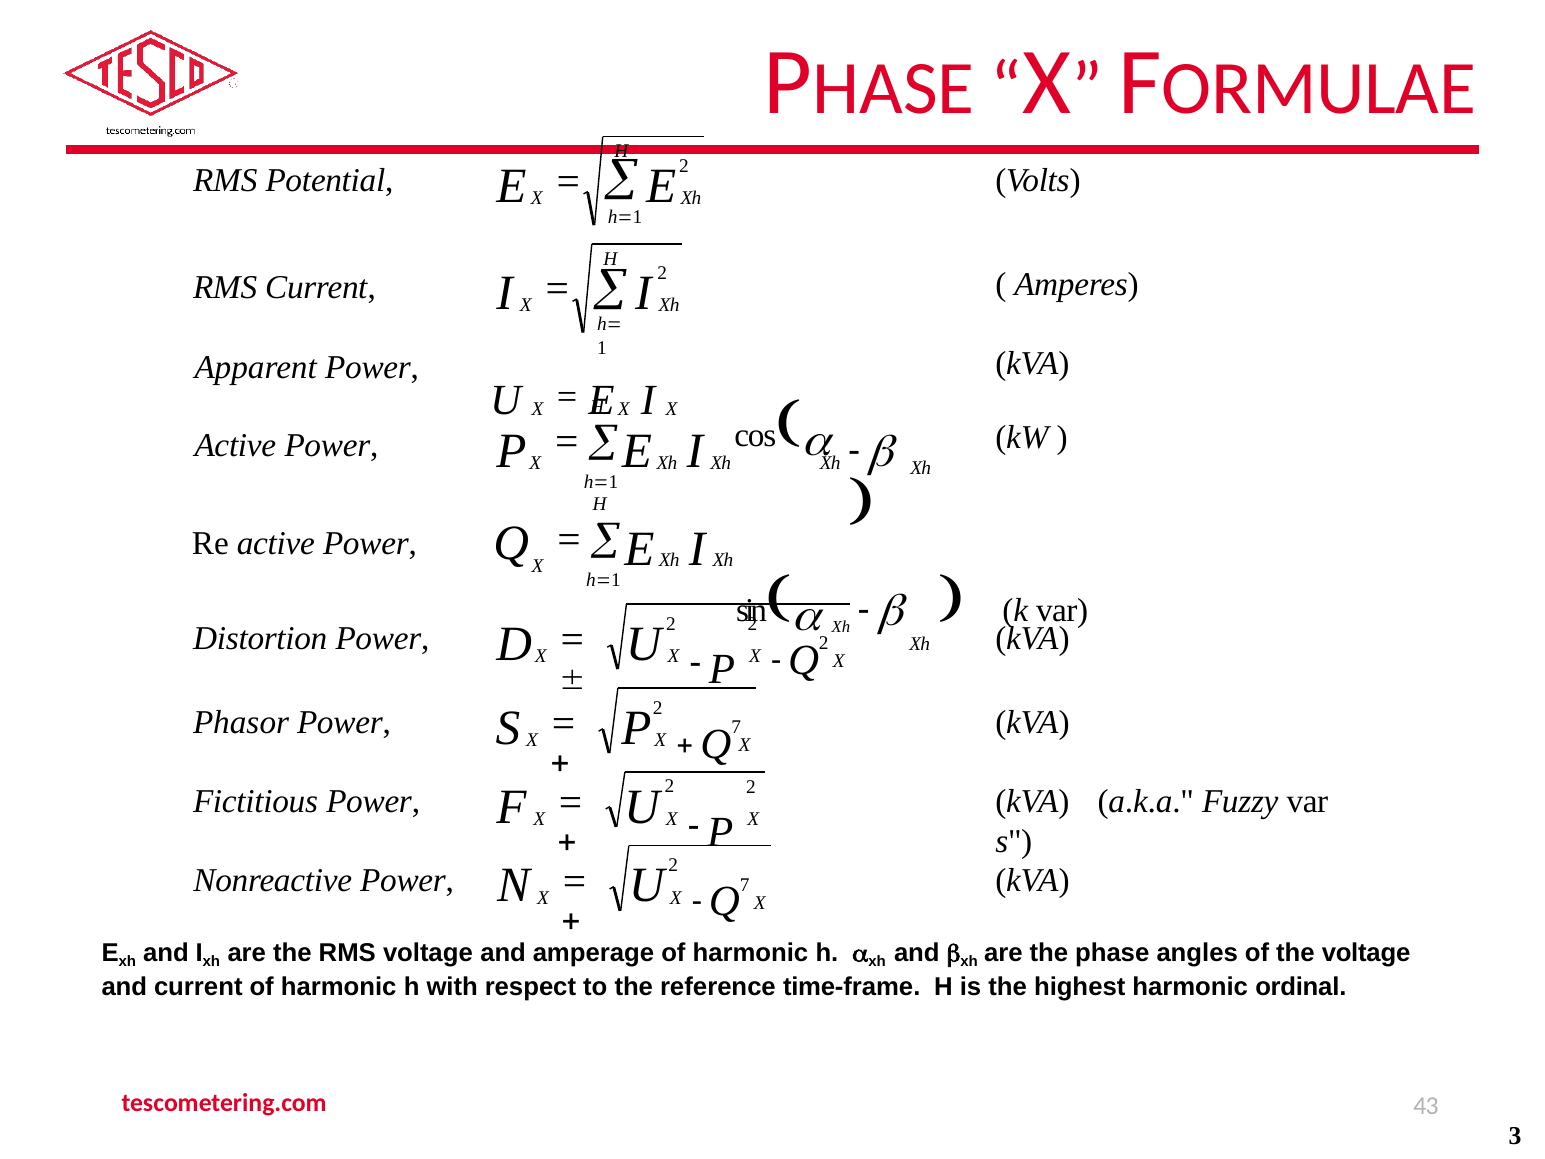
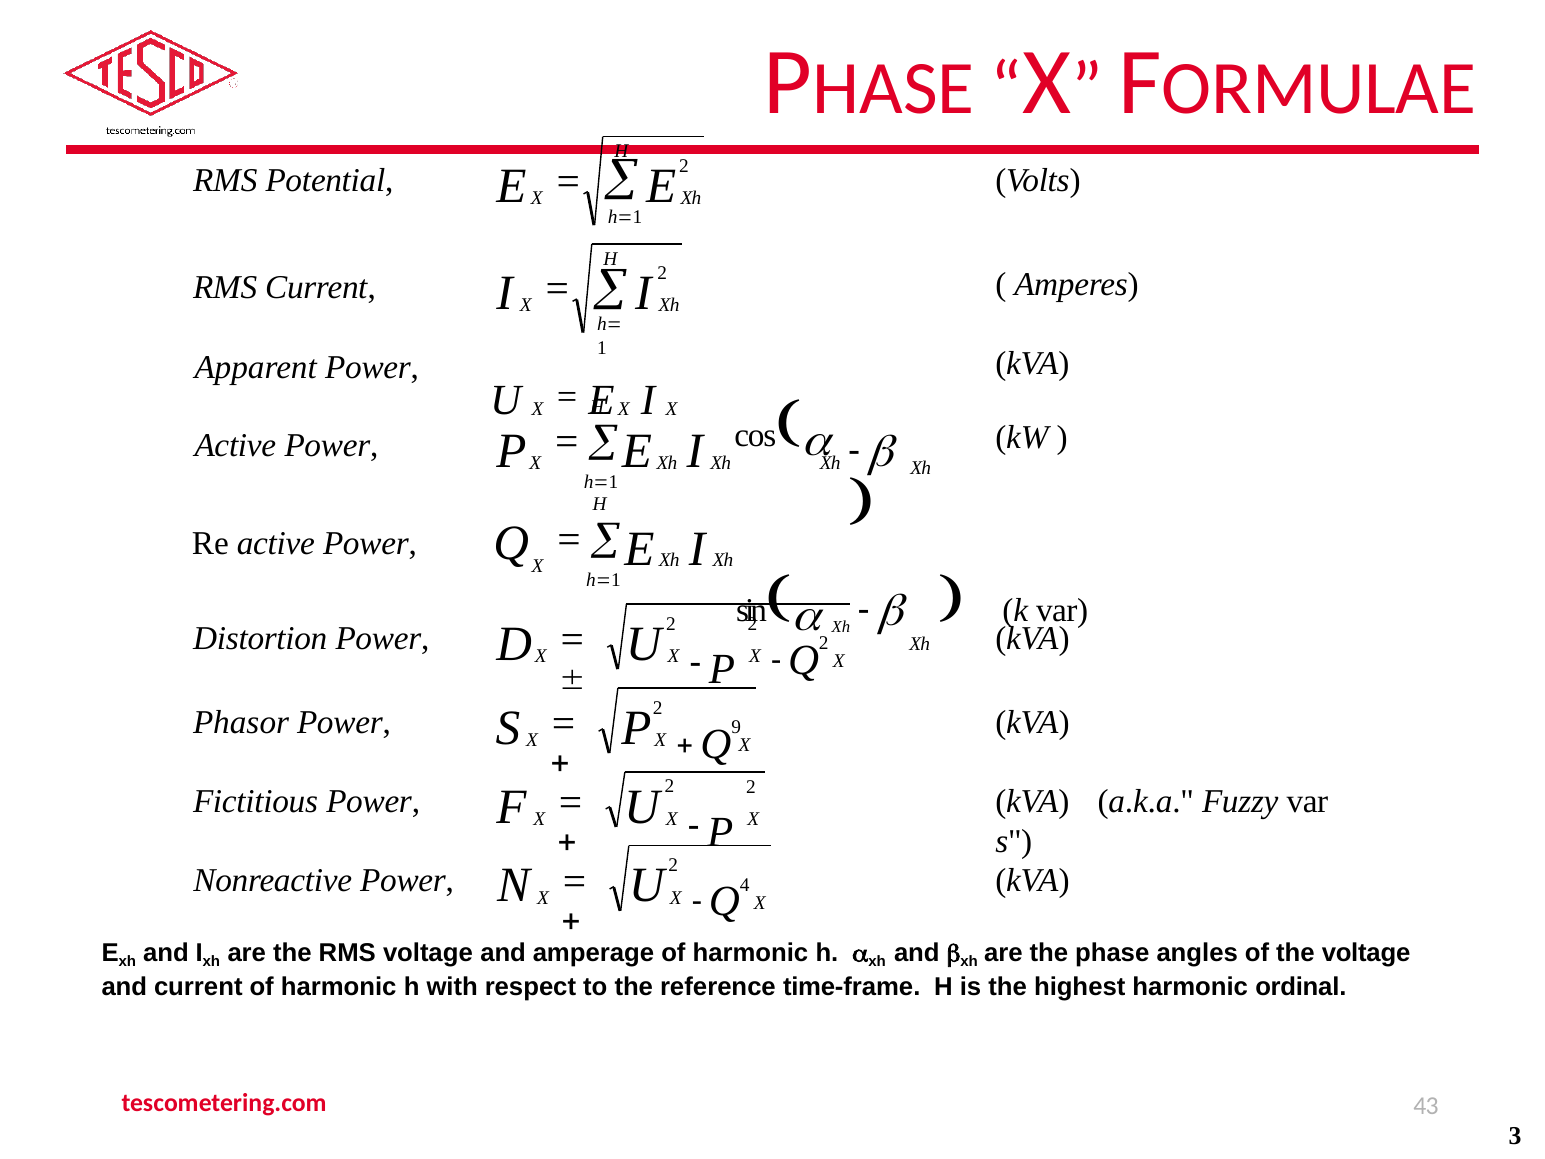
7: 7 -> 9 (736, 727)
7: 7 -> 4 (745, 885)
